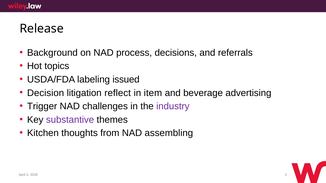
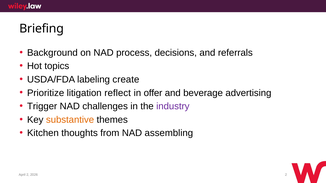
Release: Release -> Briefing (42, 29)
issued: issued -> create (126, 80)
Decision: Decision -> Prioritize (46, 93)
item: item -> offer (153, 93)
substantive colour: purple -> orange (70, 120)
